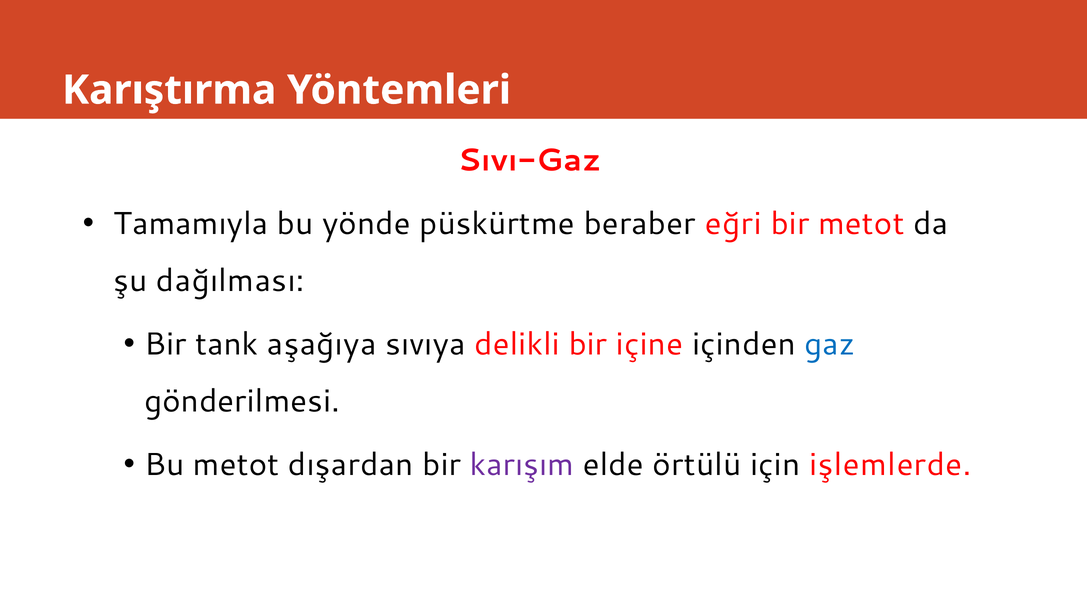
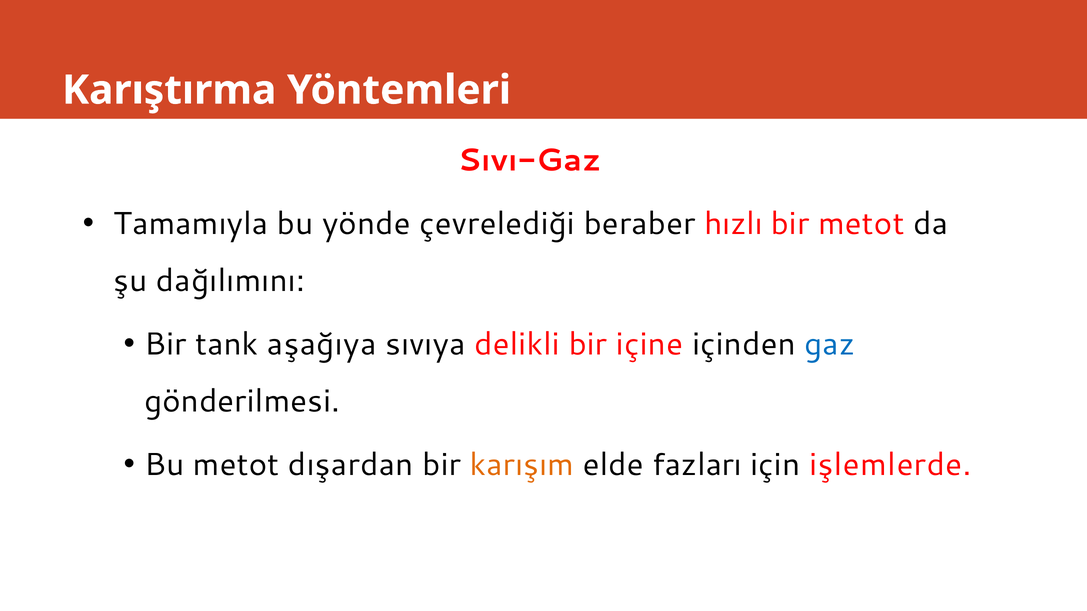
püskürtme: püskürtme -> çevrelediği (497, 224)
eğri: eğri -> hızlı (734, 224)
dağılması: dağılması -> dağılımını (230, 281)
karışım colour: purple -> orange (522, 465)
örtülü: örtülü -> fazları (697, 465)
